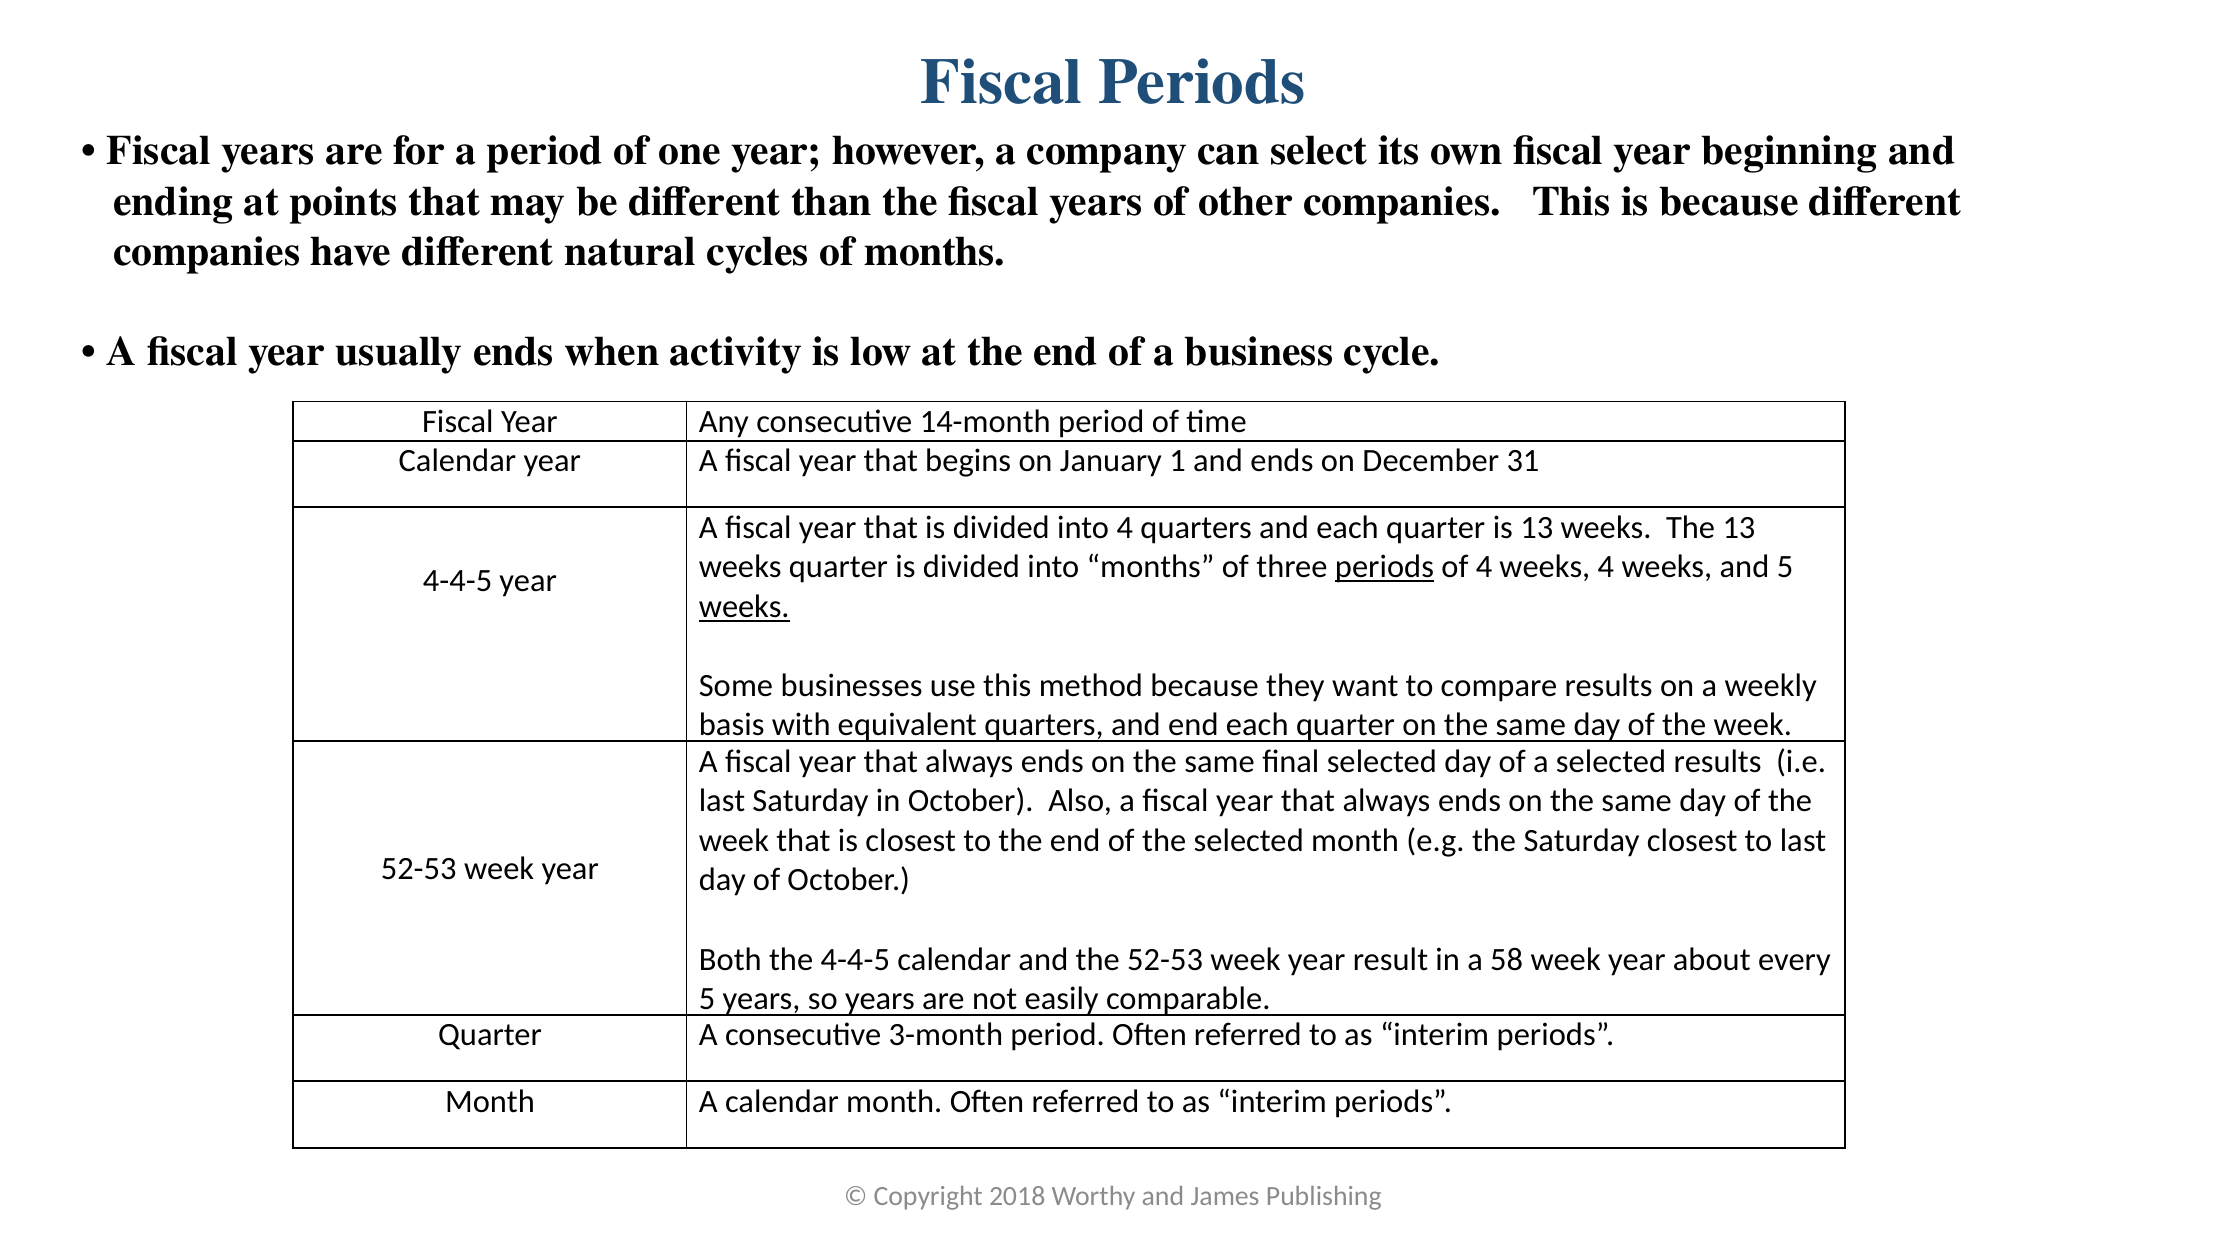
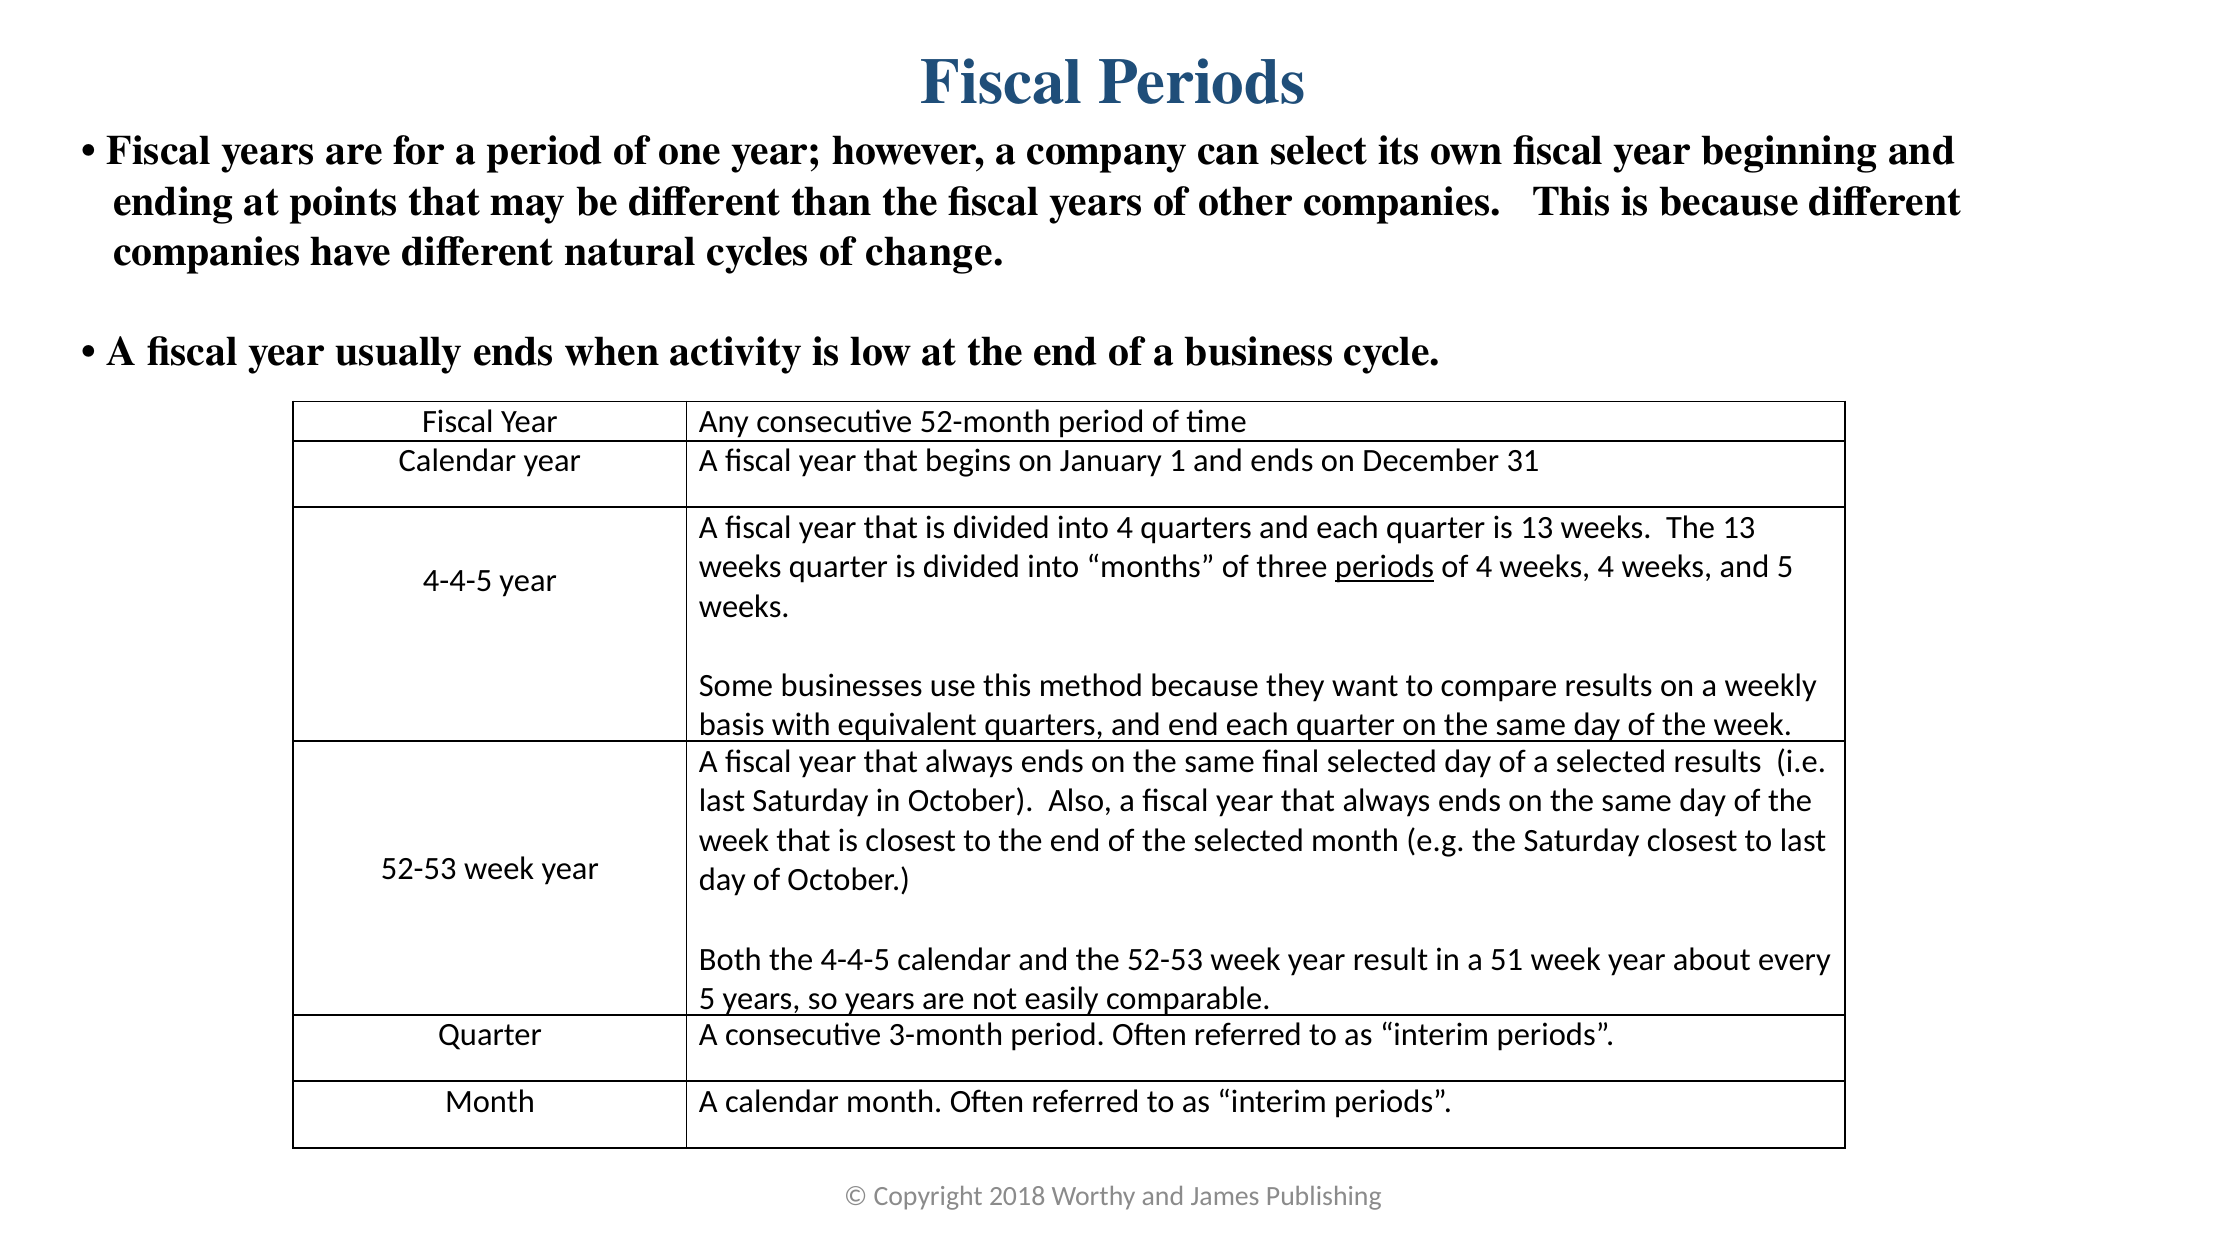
of months: months -> change (934, 251)
14-month: 14-month -> 52-month (985, 422)
weeks underline: present -> none (744, 606)
58: 58 -> 51 (1507, 959)
